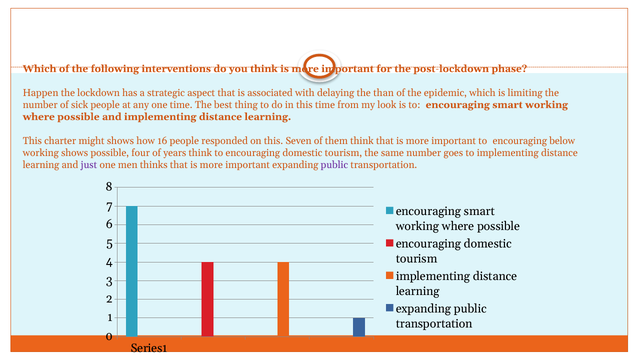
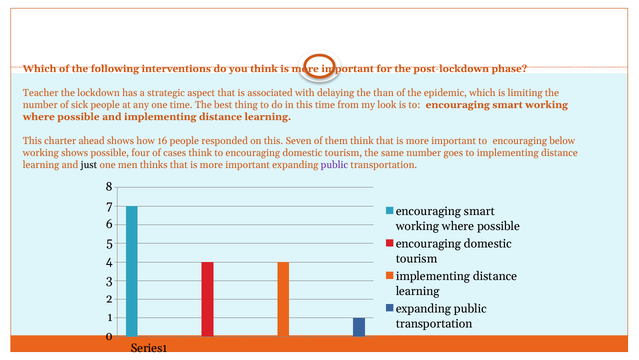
Happen: Happen -> Teacher (41, 93)
might: might -> ahead (92, 141)
years: years -> cases (175, 153)
just colour: purple -> black (89, 164)
